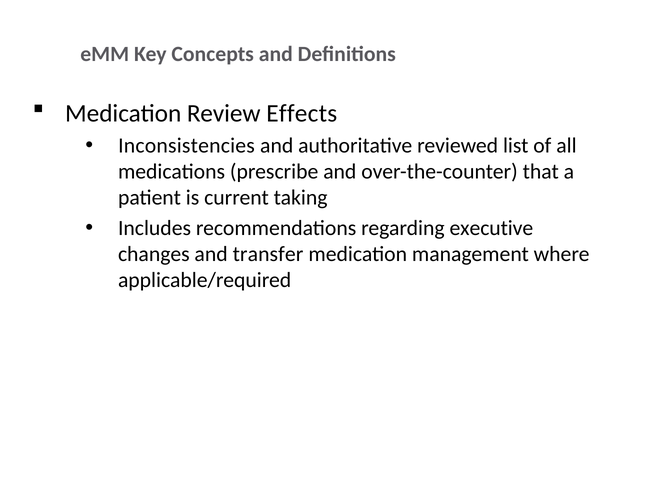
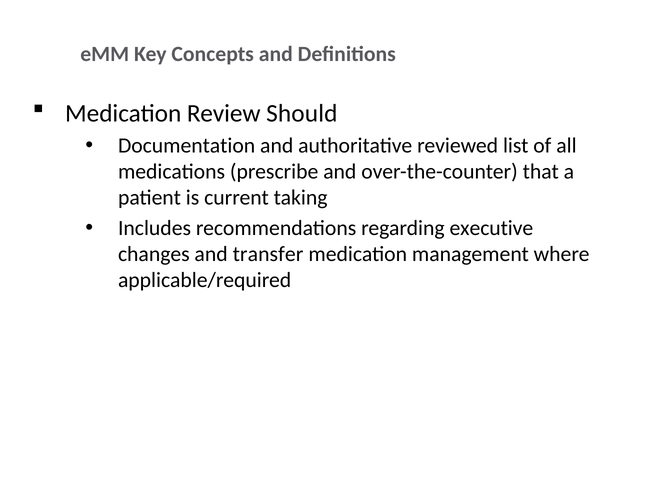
Effects: Effects -> Should (302, 113)
Inconsistencies: Inconsistencies -> Documentation (187, 146)
